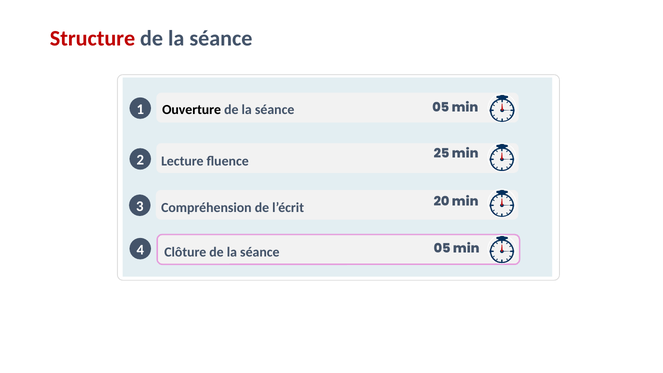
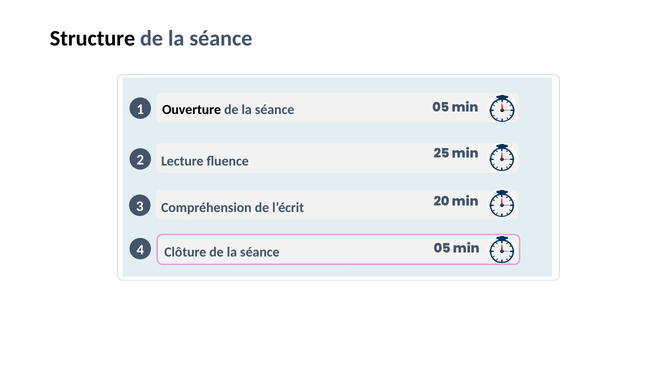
Structure colour: red -> black (93, 38)
